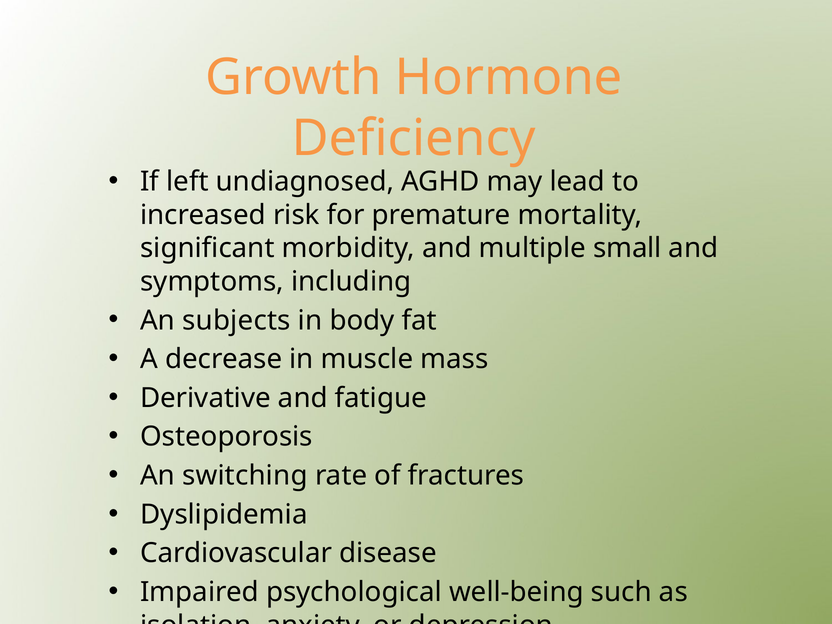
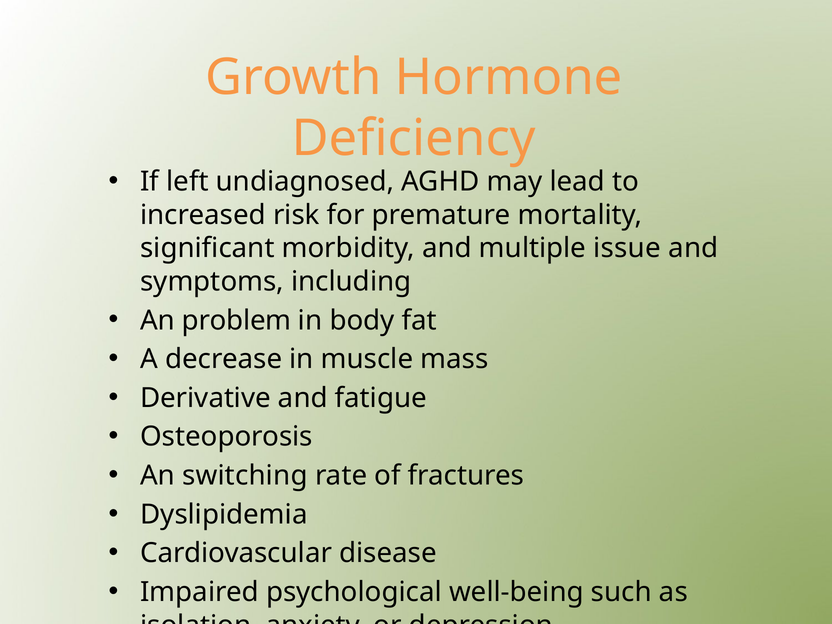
small: small -> issue (627, 248)
subjects: subjects -> problem (237, 320)
